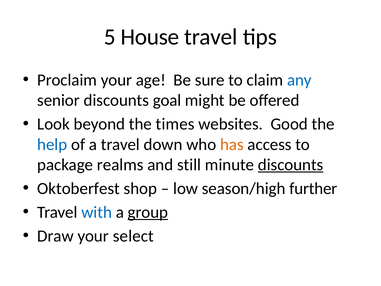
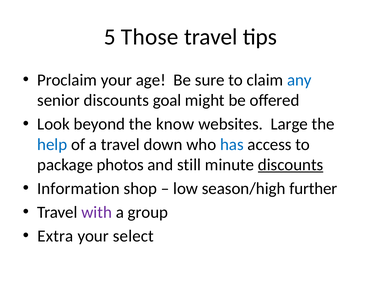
House: House -> Those (150, 37)
times: times -> know (175, 124)
Good: Good -> Large (289, 124)
has colour: orange -> blue (232, 144)
realms: realms -> photos (120, 165)
Oktoberfest: Oktoberfest -> Information (78, 188)
with colour: blue -> purple (97, 212)
group underline: present -> none (148, 212)
Draw: Draw -> Extra (55, 236)
